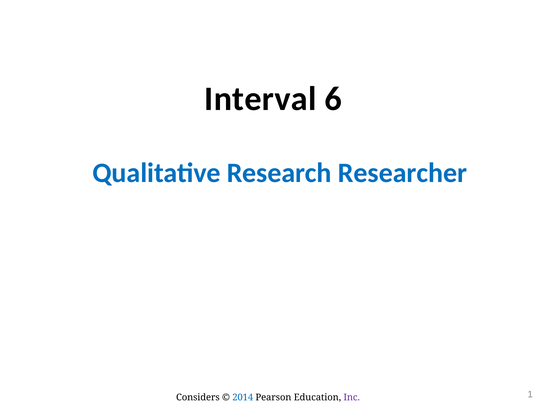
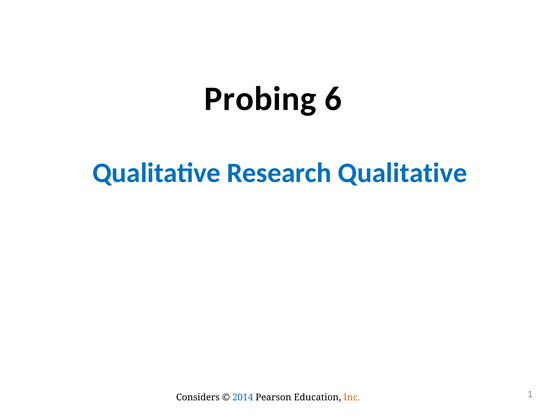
Interval: Interval -> Probing (260, 99)
Research Researcher: Researcher -> Qualitative (403, 173)
Inc colour: purple -> orange (352, 398)
